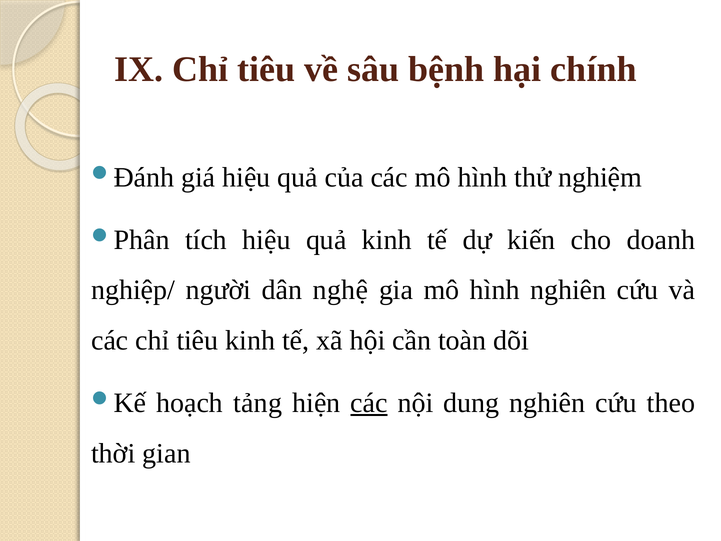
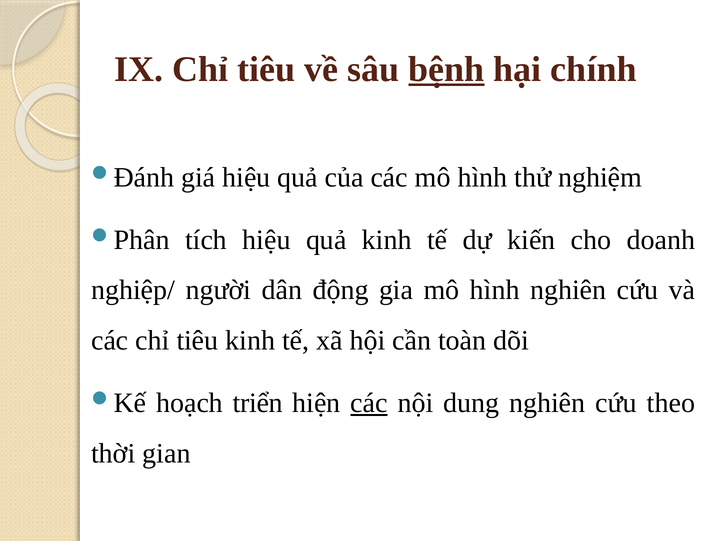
bệnh underline: none -> present (446, 69)
nghệ: nghệ -> động (341, 290)
tảng: tảng -> triển (258, 403)
